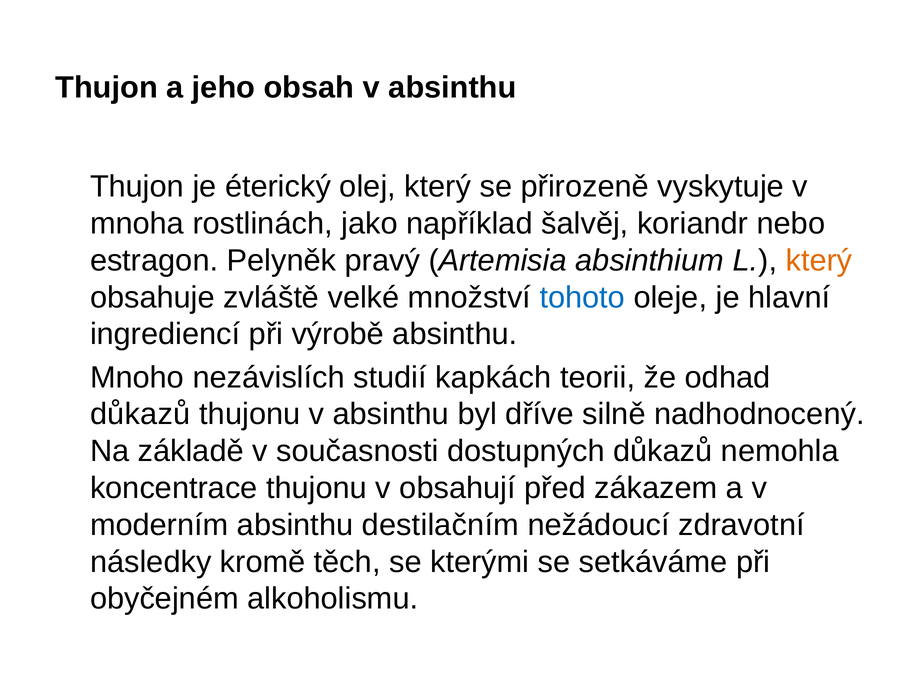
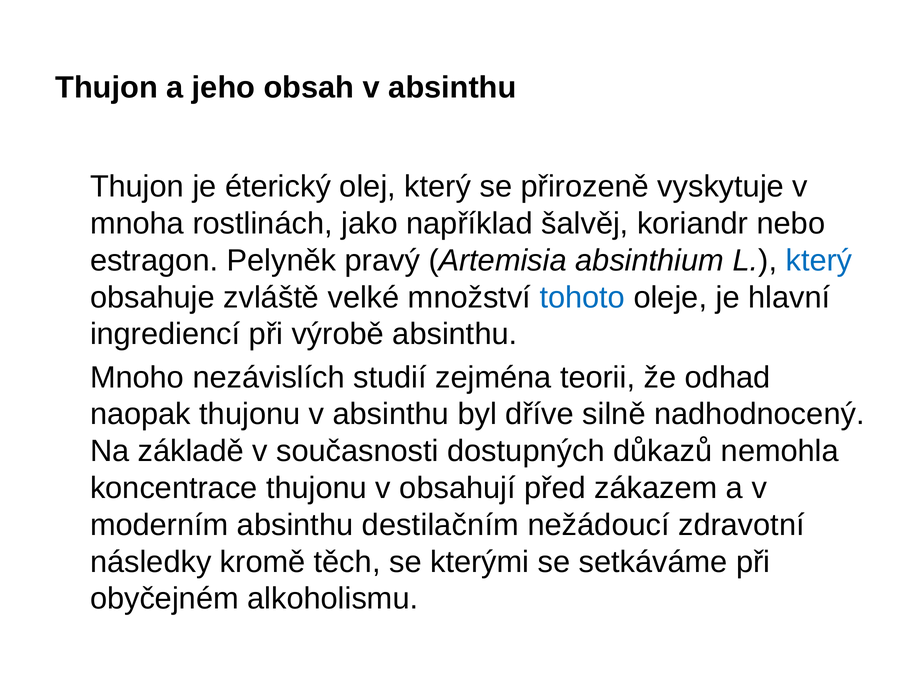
který colour: orange -> blue (819, 261)
kapkách: kapkách -> zejména (493, 378)
důkazů: důkazů -> naopak (140, 414)
